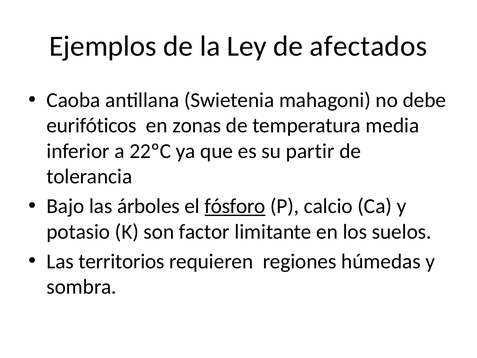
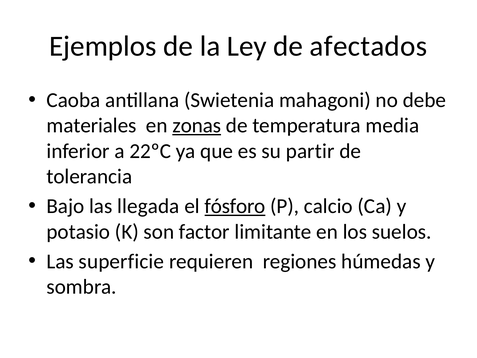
eurifóticos: eurifóticos -> materiales (91, 126)
zonas underline: none -> present (197, 126)
árboles: árboles -> llegada (148, 206)
territorios: territorios -> superficie (121, 261)
